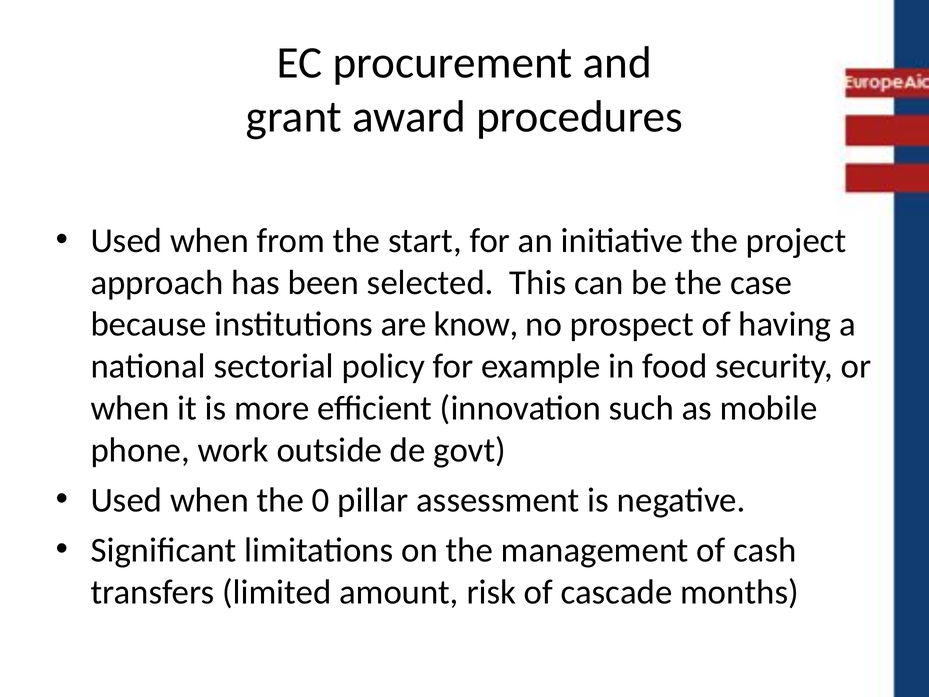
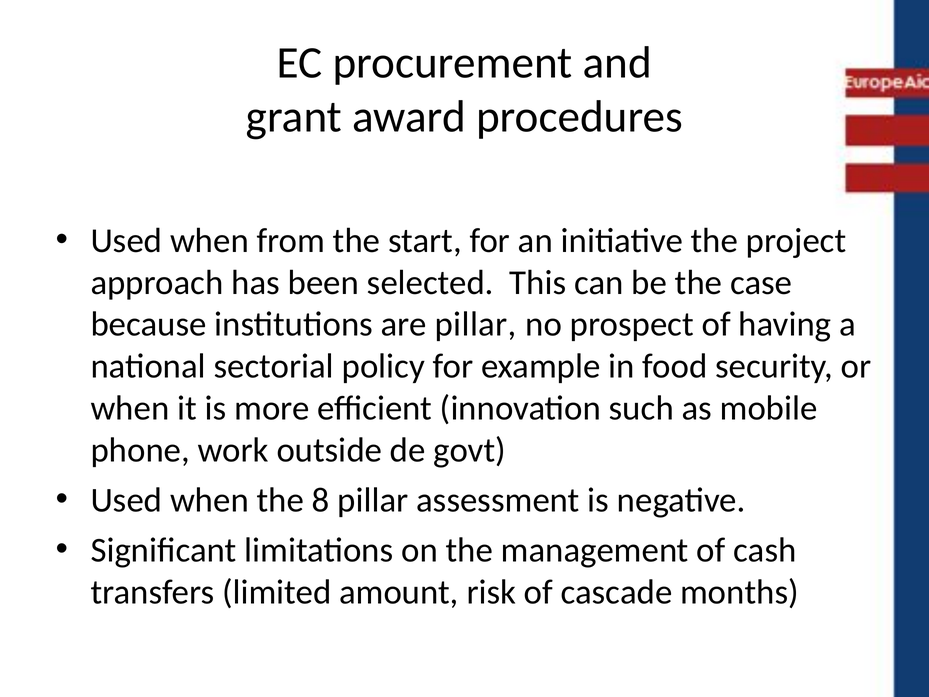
are know: know -> pillar (476, 324)
0: 0 -> 8 (321, 500)
